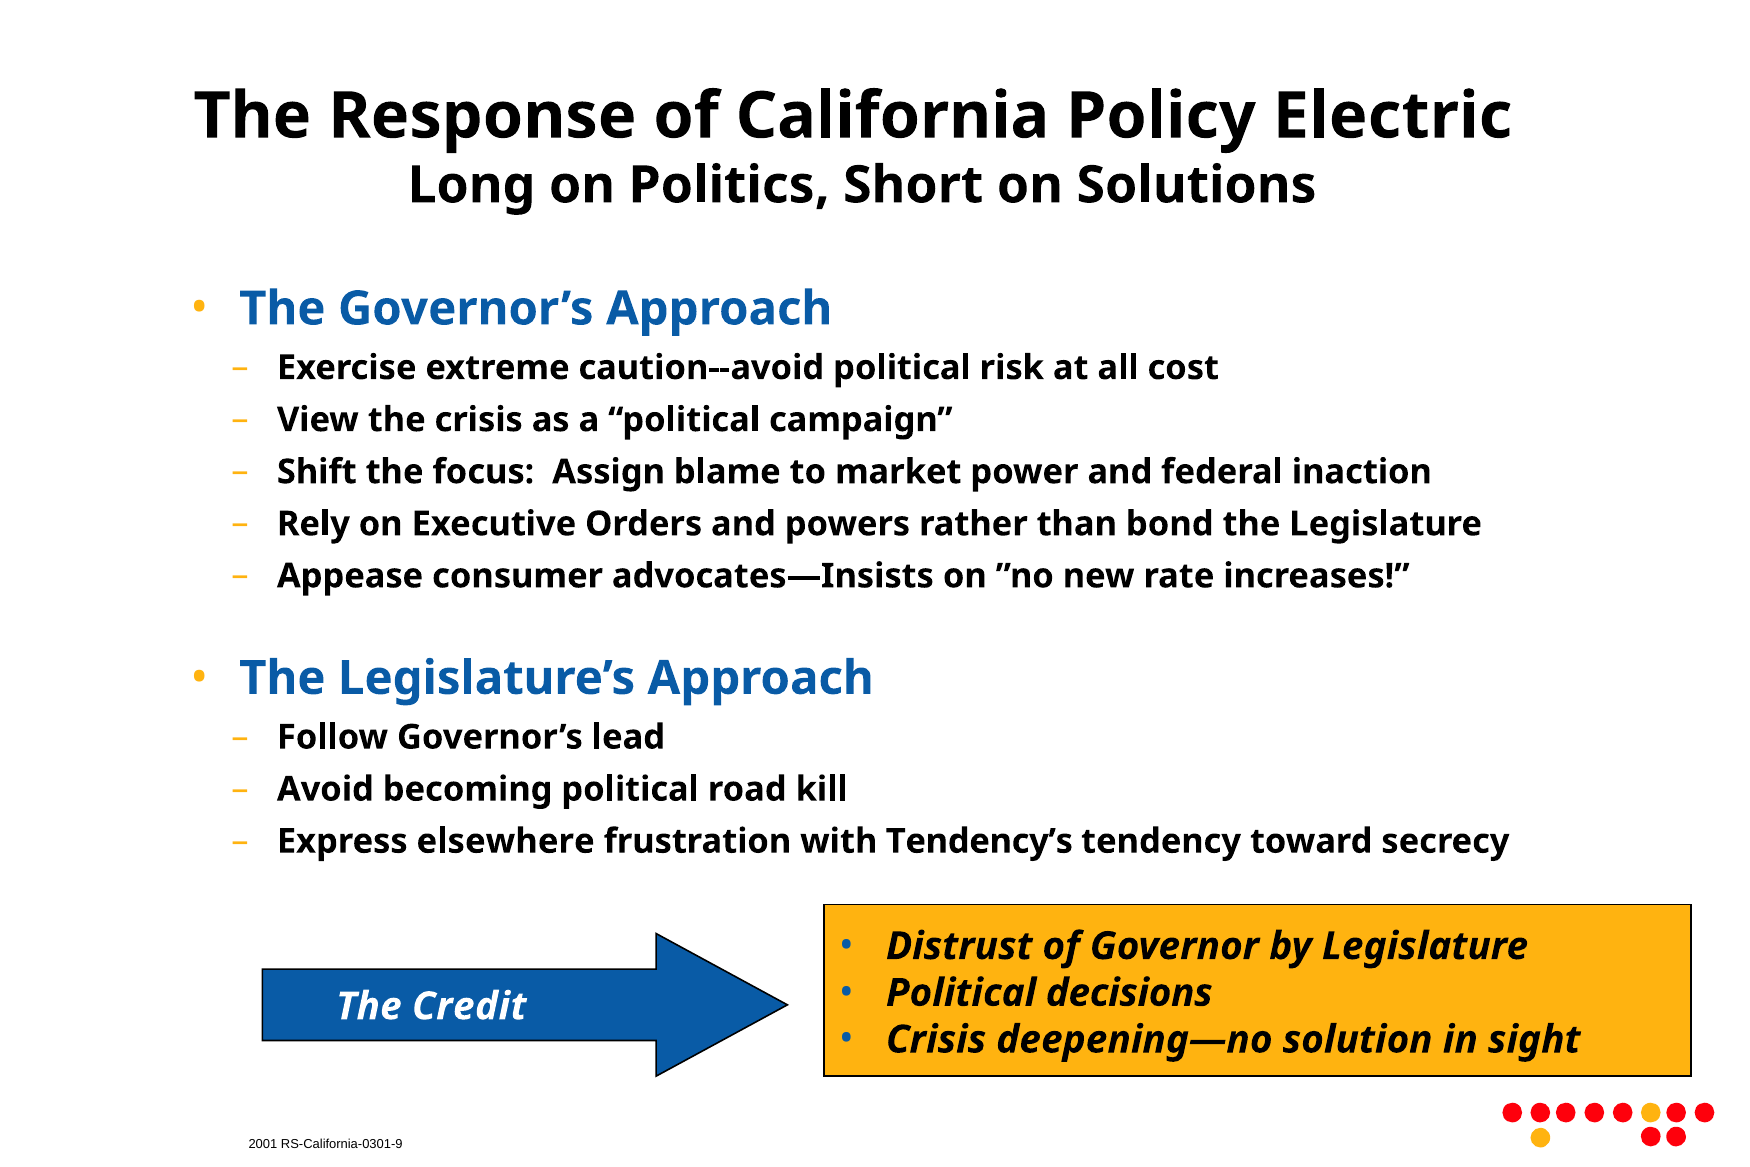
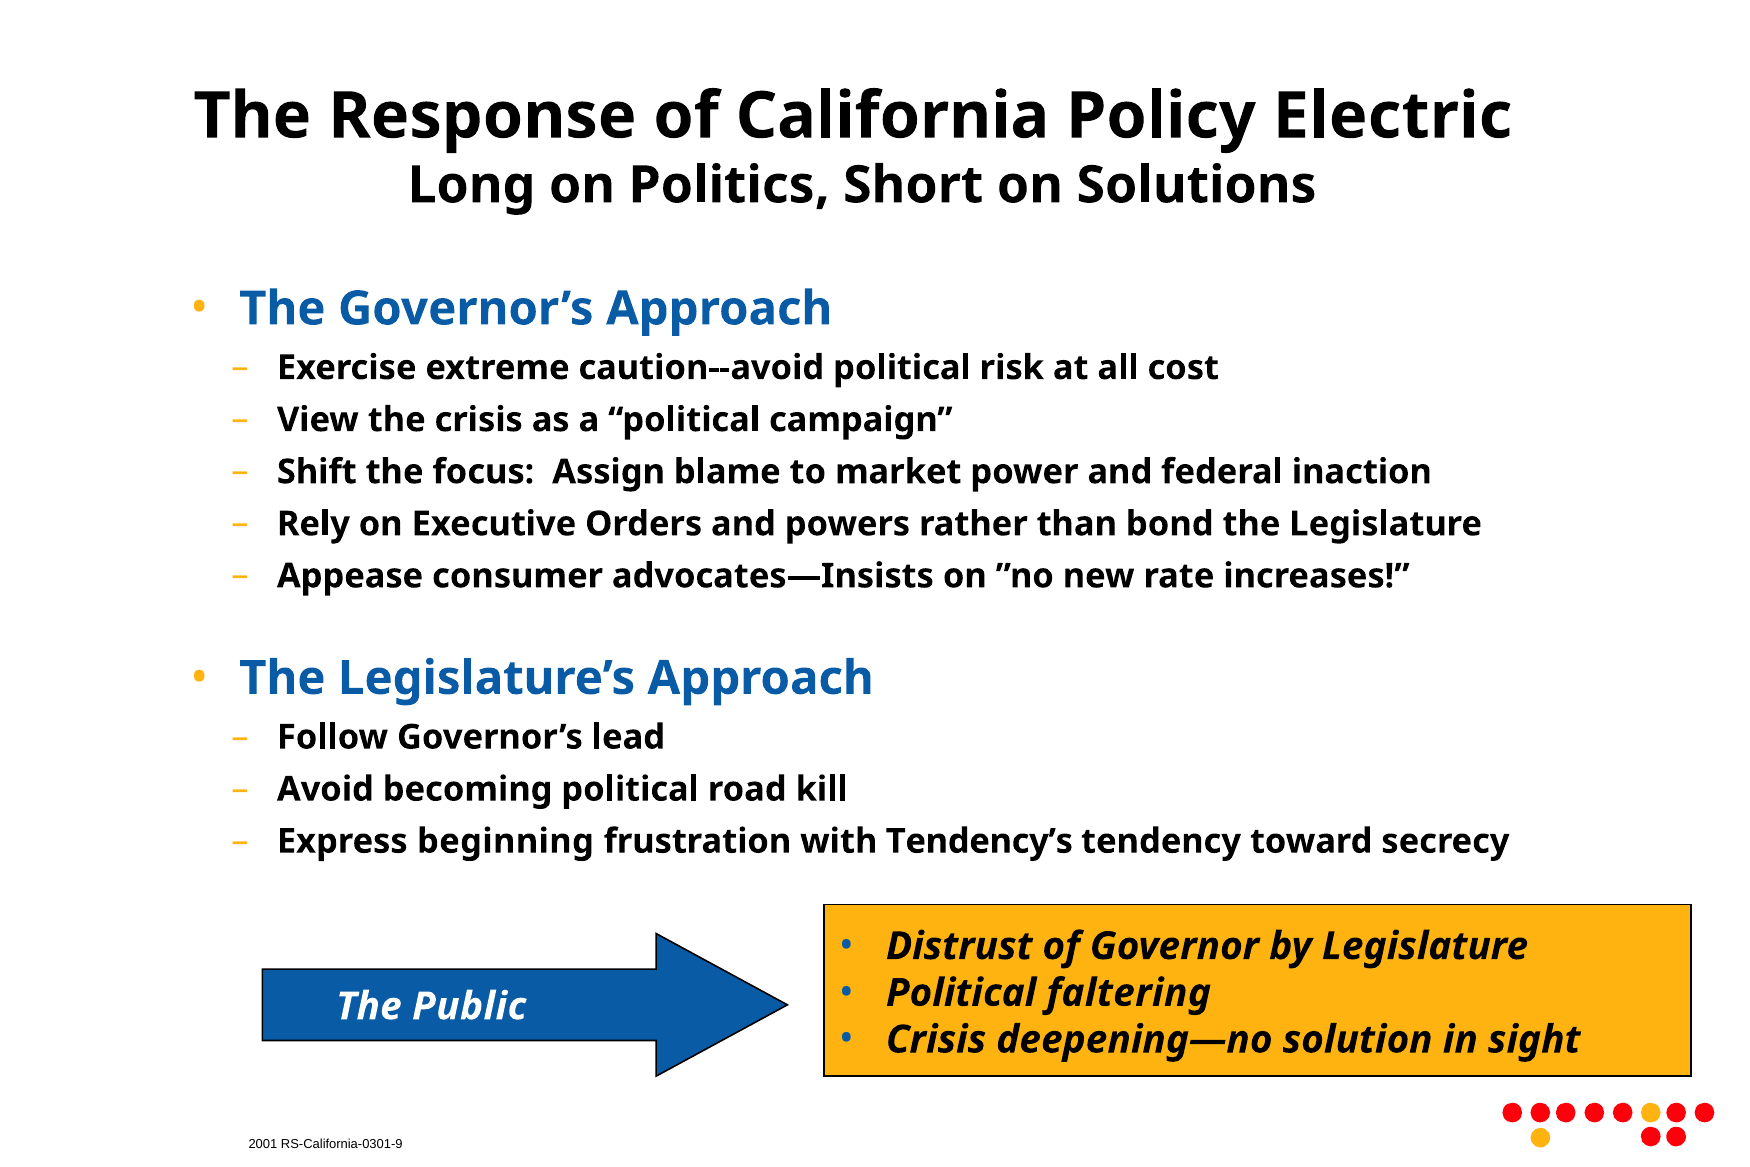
elsewhere: elsewhere -> beginning (505, 841)
decisions: decisions -> faltering (1129, 993)
Credit: Credit -> Public (469, 1006)
